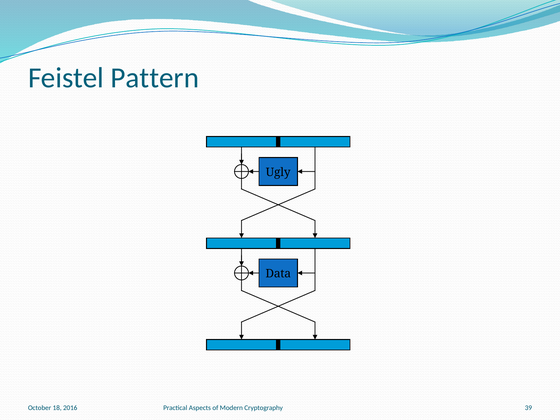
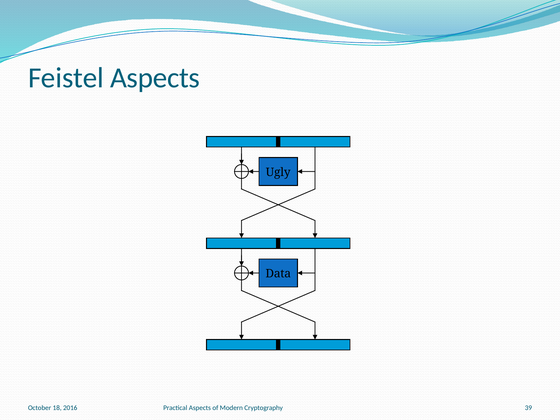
Feistel Pattern: Pattern -> Aspects (155, 78)
